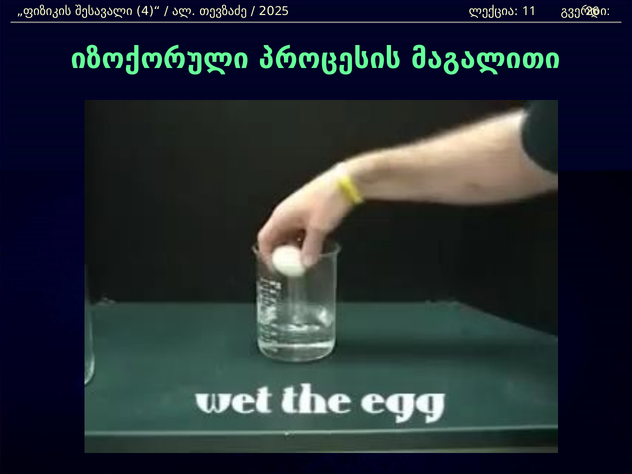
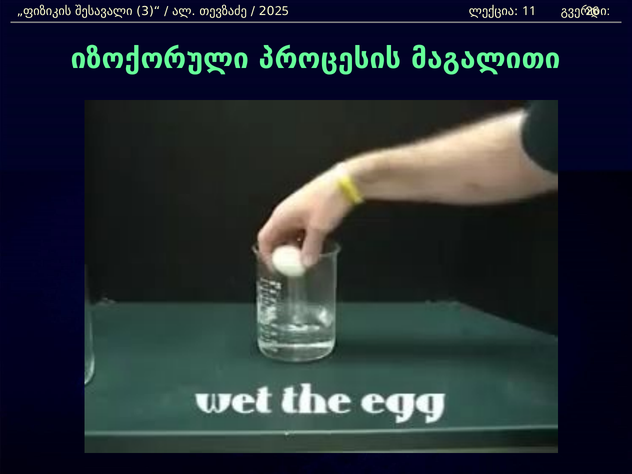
4)“: 4)“ -> 3)“ (148, 11)
